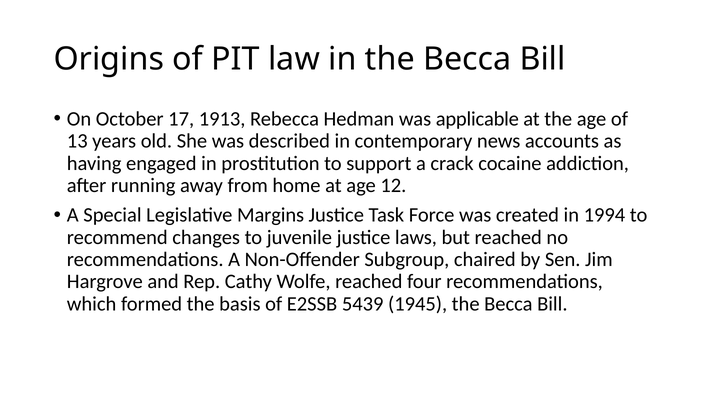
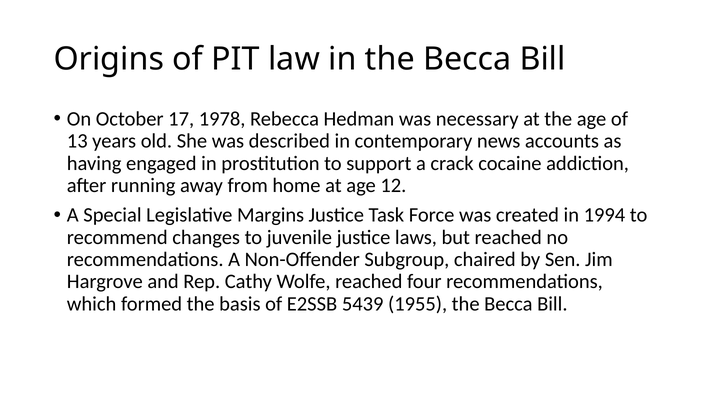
1913: 1913 -> 1978 (222, 119)
applicable: applicable -> necessary (477, 119)
1945: 1945 -> 1955 (418, 304)
